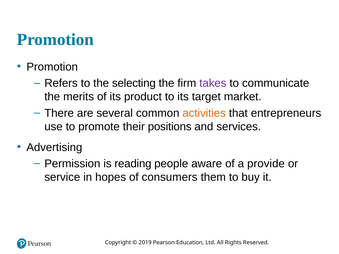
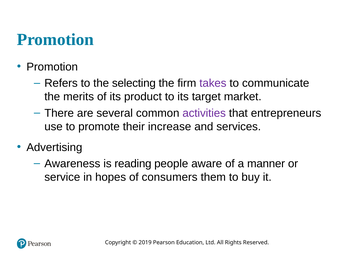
activities colour: orange -> purple (204, 113)
positions: positions -> increase (170, 127)
Permission: Permission -> Awareness (72, 164)
provide: provide -> manner (266, 164)
